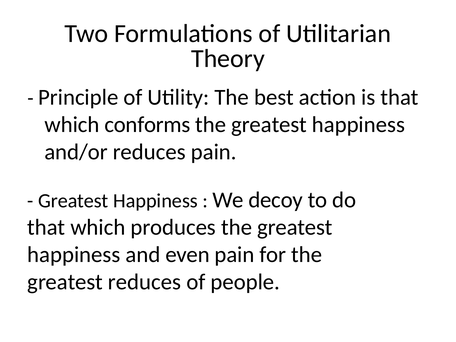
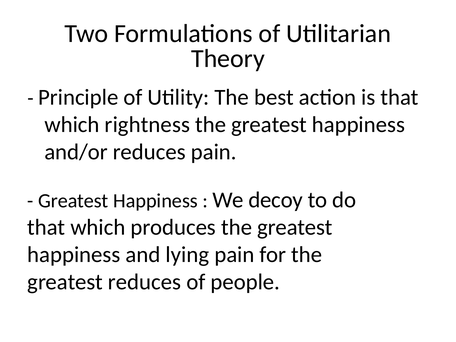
conforms: conforms -> rightness (147, 125)
even: even -> lying (187, 255)
